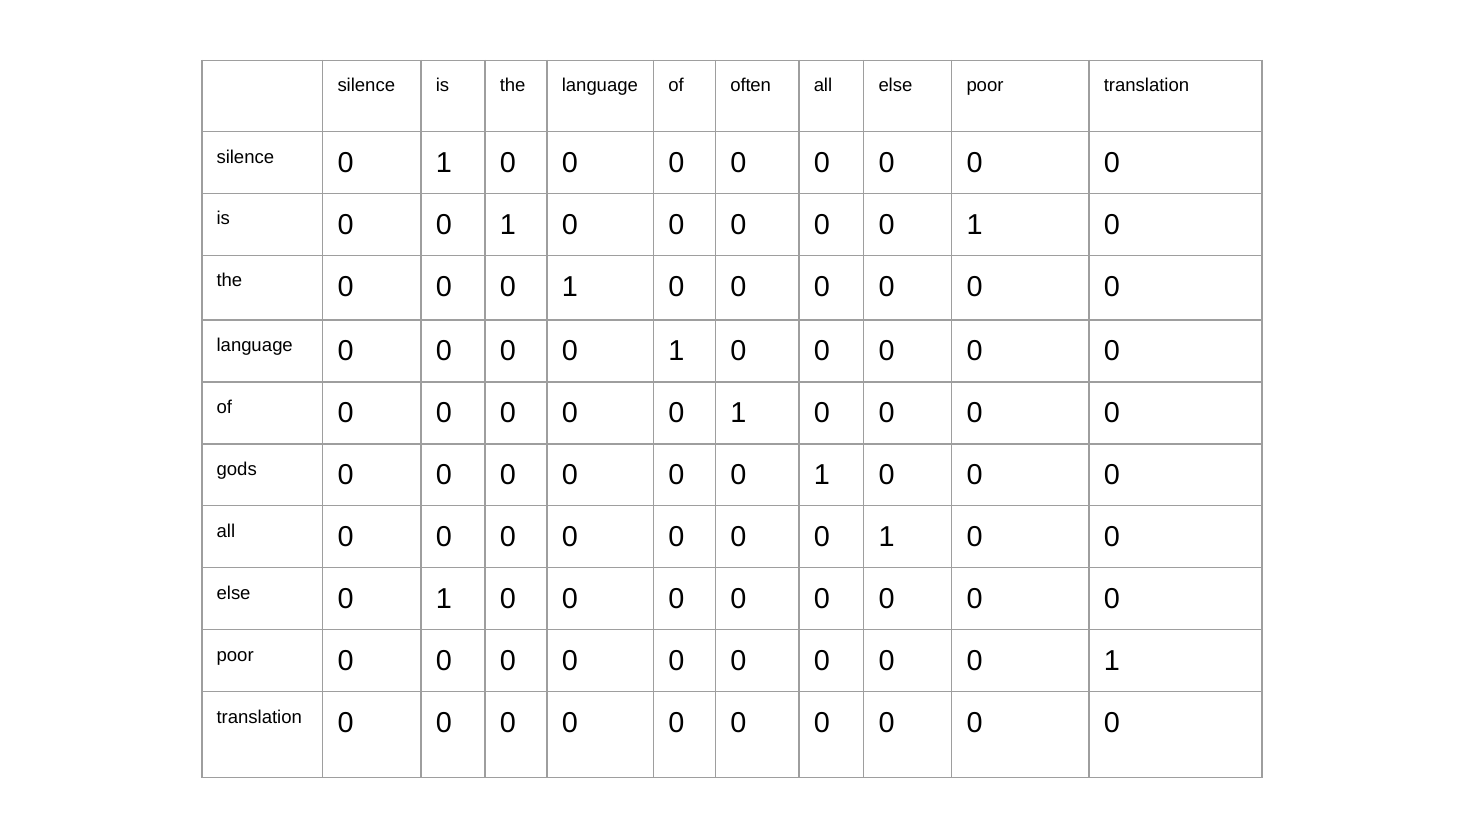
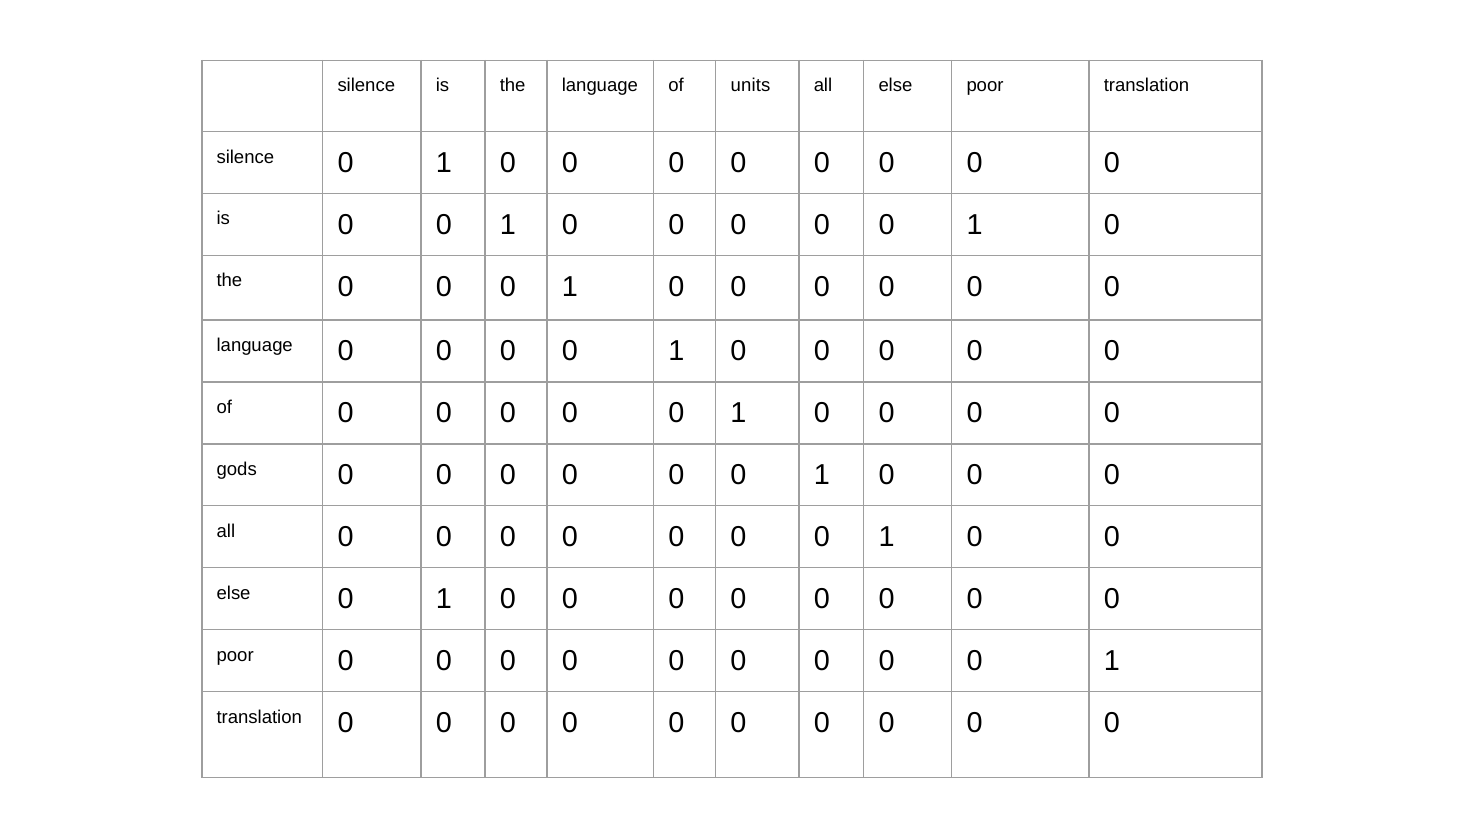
often: often -> units (750, 86)
